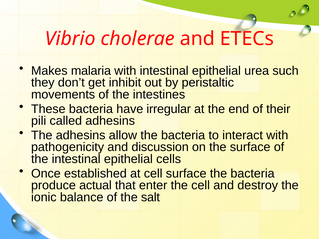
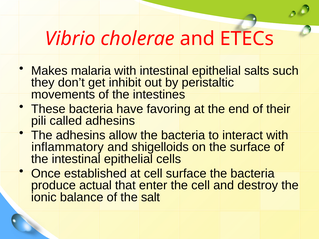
urea: urea -> salts (257, 71)
irregular: irregular -> favoring (169, 109)
pathogenicity: pathogenicity -> inflammatory (67, 147)
discussion: discussion -> shigelloids (160, 147)
